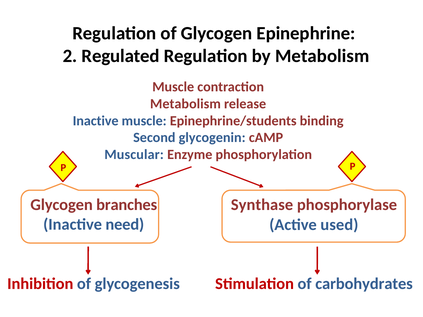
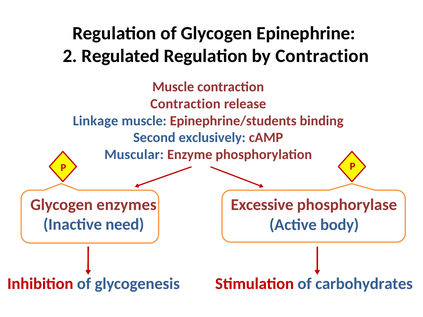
by Metabolism: Metabolism -> Contraction (322, 56)
Metabolism: Metabolism -> Contraction (185, 104)
Inactive: Inactive -> Linkage (96, 121)
glycogenin: glycogenin -> exclusively (212, 138)
branches: branches -> enzymes (127, 205)
Synthase: Synthase -> Excessive (262, 205)
used: used -> body (340, 225)
